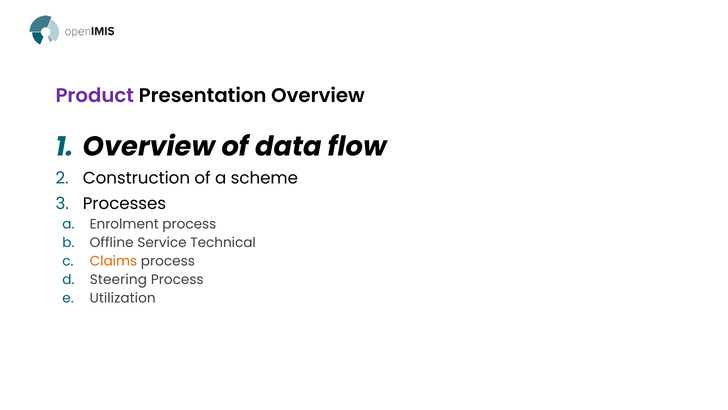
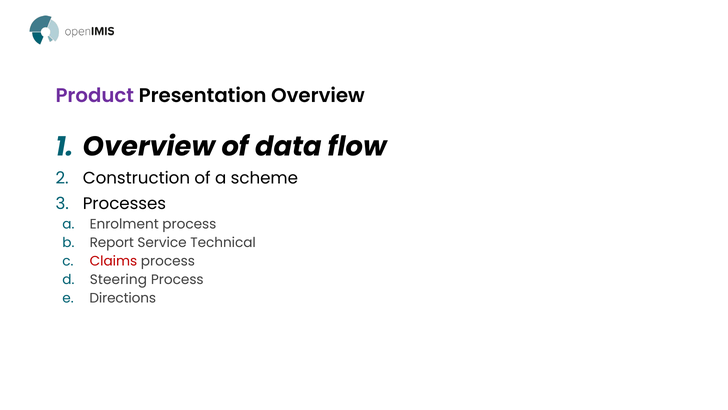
Offline: Offline -> Report (112, 242)
Claims colour: orange -> red (113, 261)
Utilization: Utilization -> Directions (123, 298)
